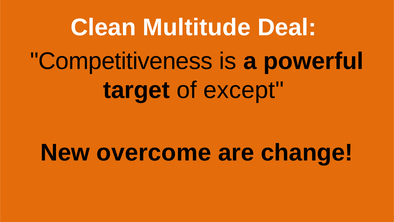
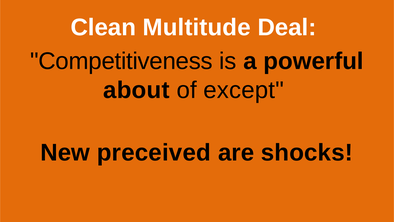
target: target -> about (136, 90)
overcome: overcome -> preceived (154, 153)
change: change -> shocks (307, 153)
